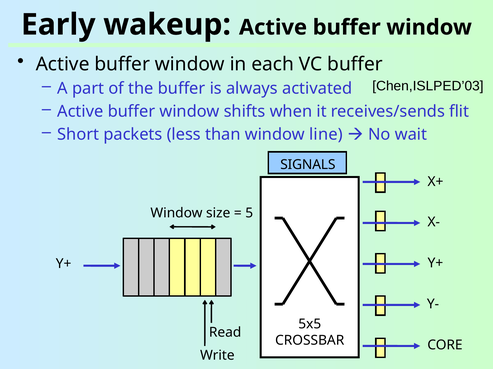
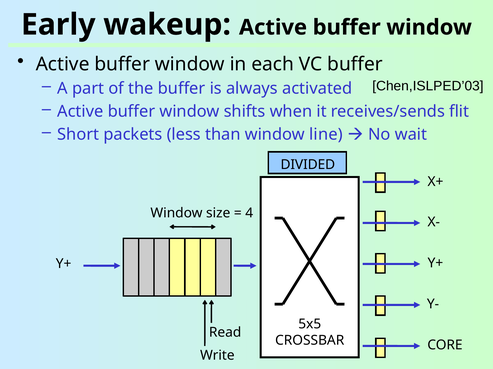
SIGNALS: SIGNALS -> DIVIDED (308, 165)
5: 5 -> 4 (249, 213)
